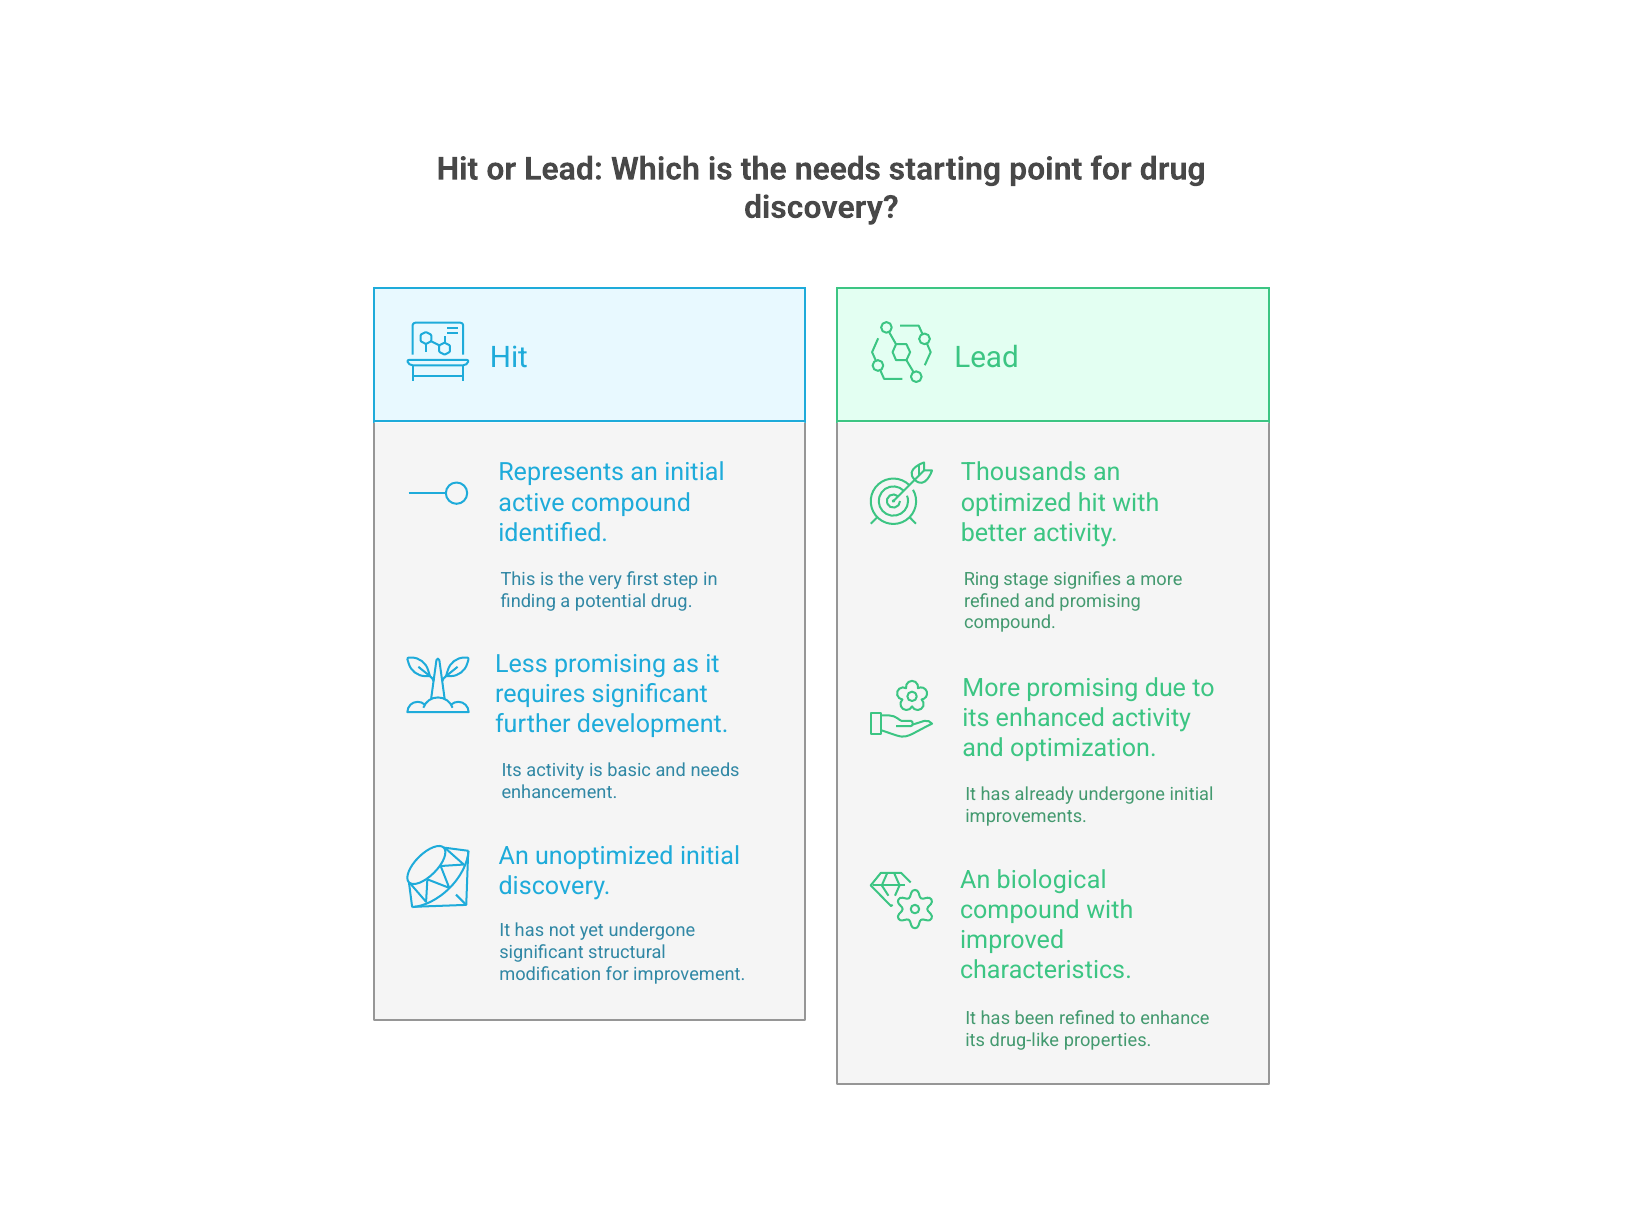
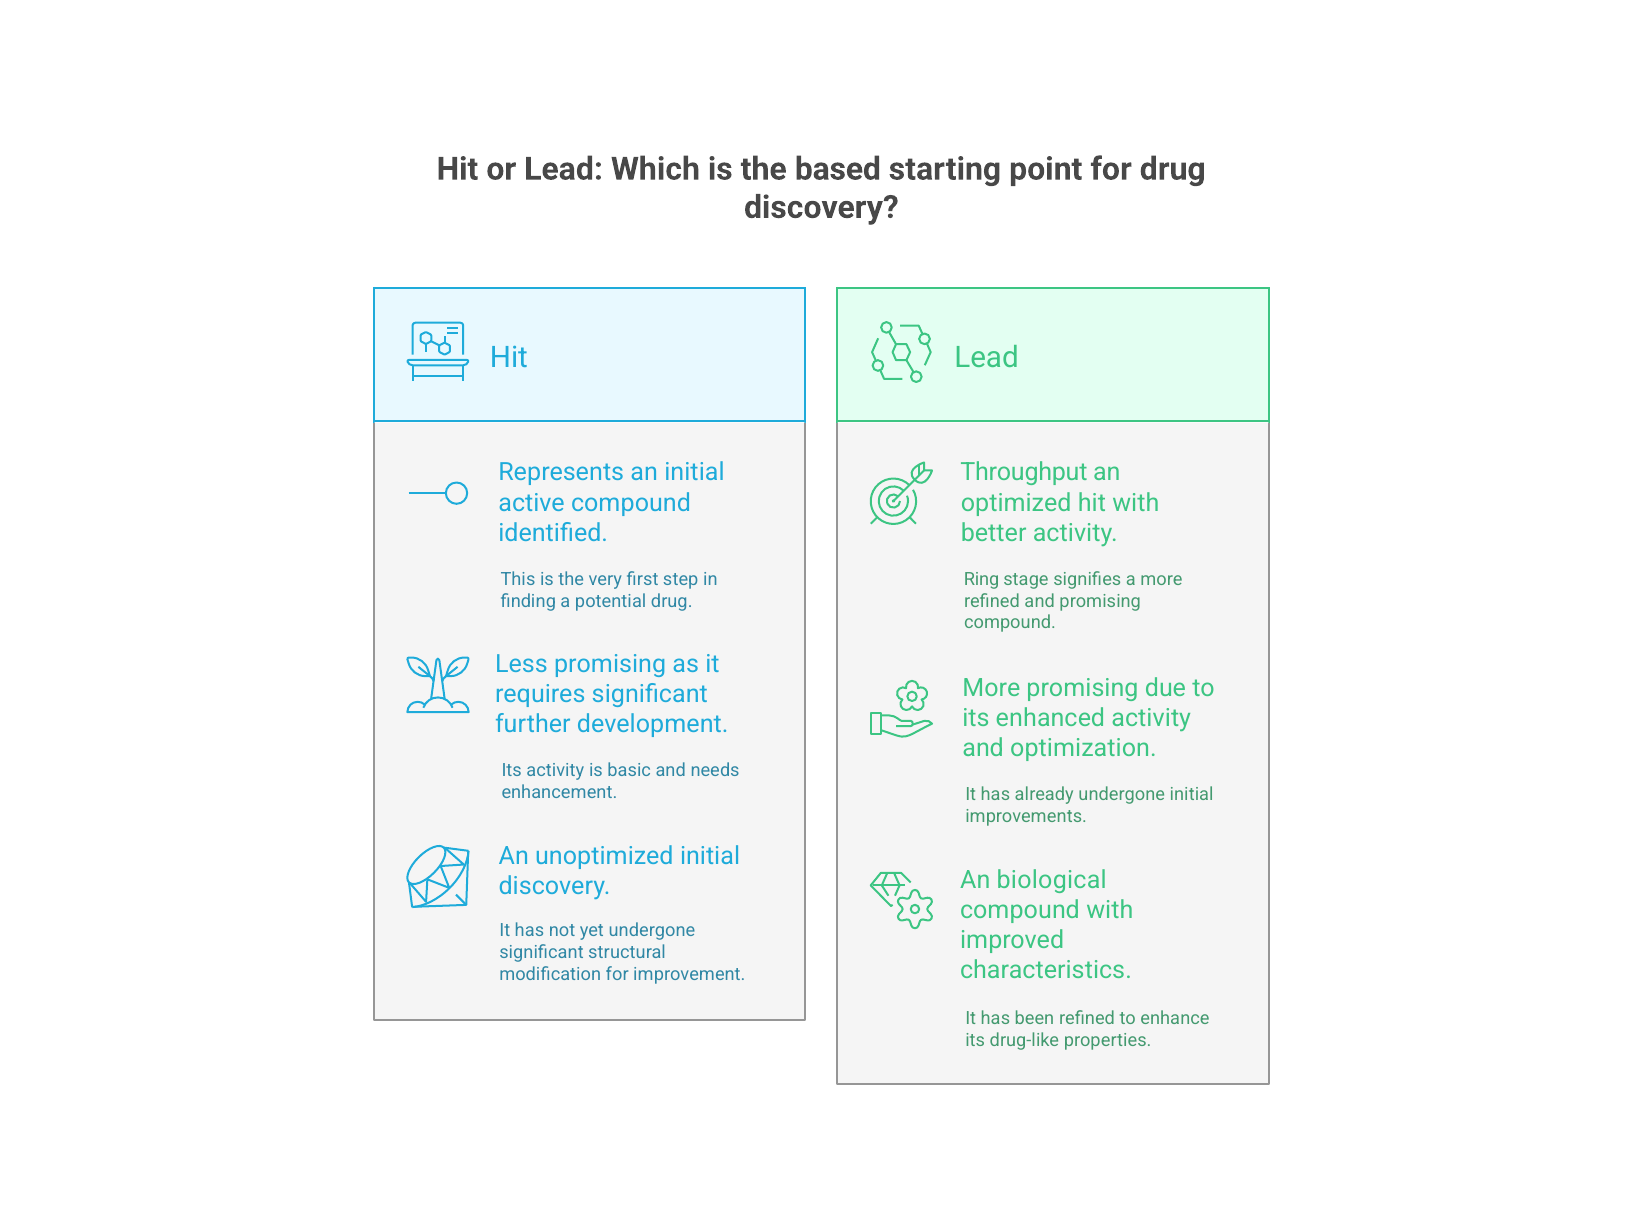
the needs: needs -> based (838, 169)
Thousands: Thousands -> Throughput (1024, 473)
